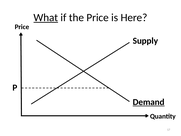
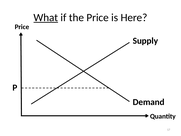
Demand underline: present -> none (149, 102)
